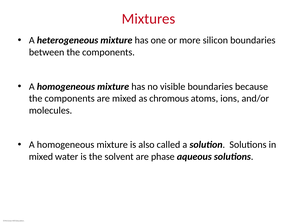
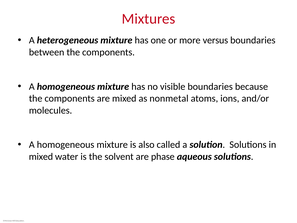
silicon: silicon -> versus (215, 40)
chromous: chromous -> nonmetal (169, 98)
